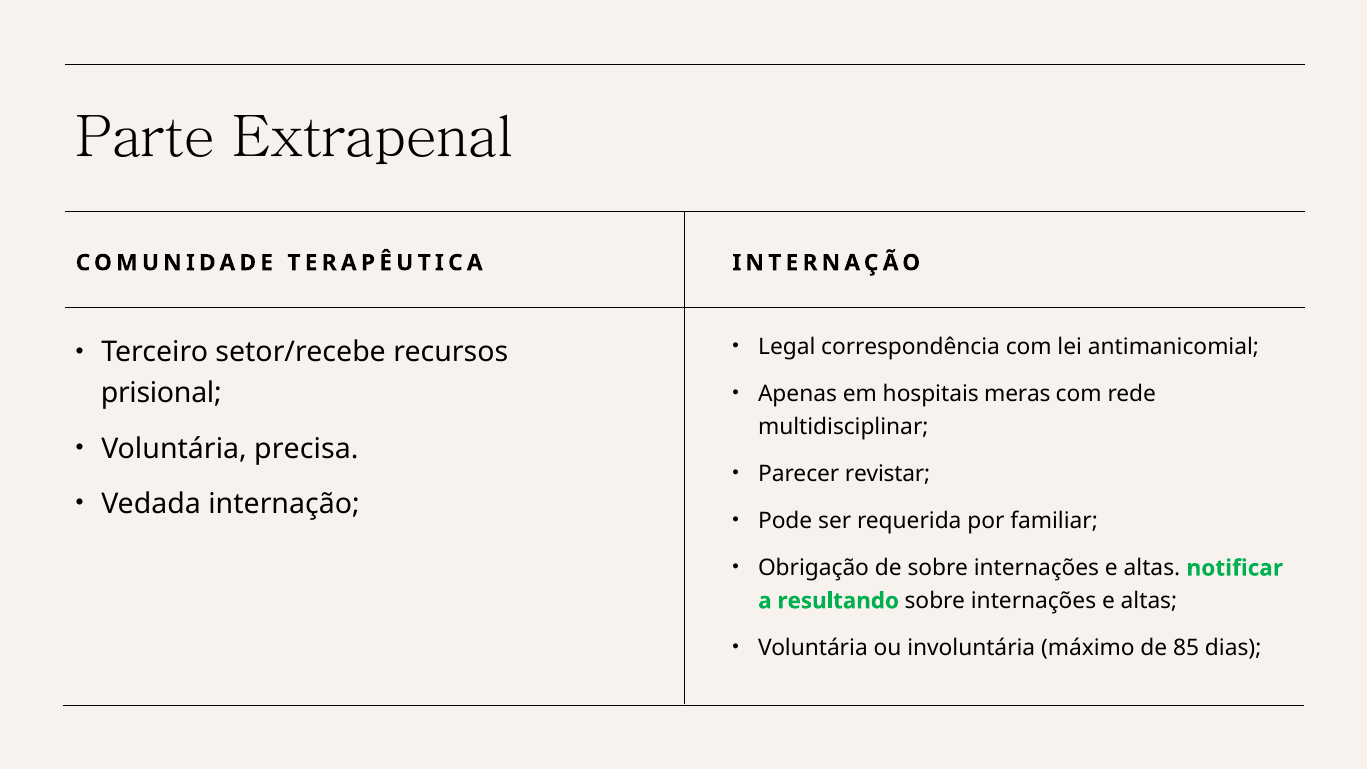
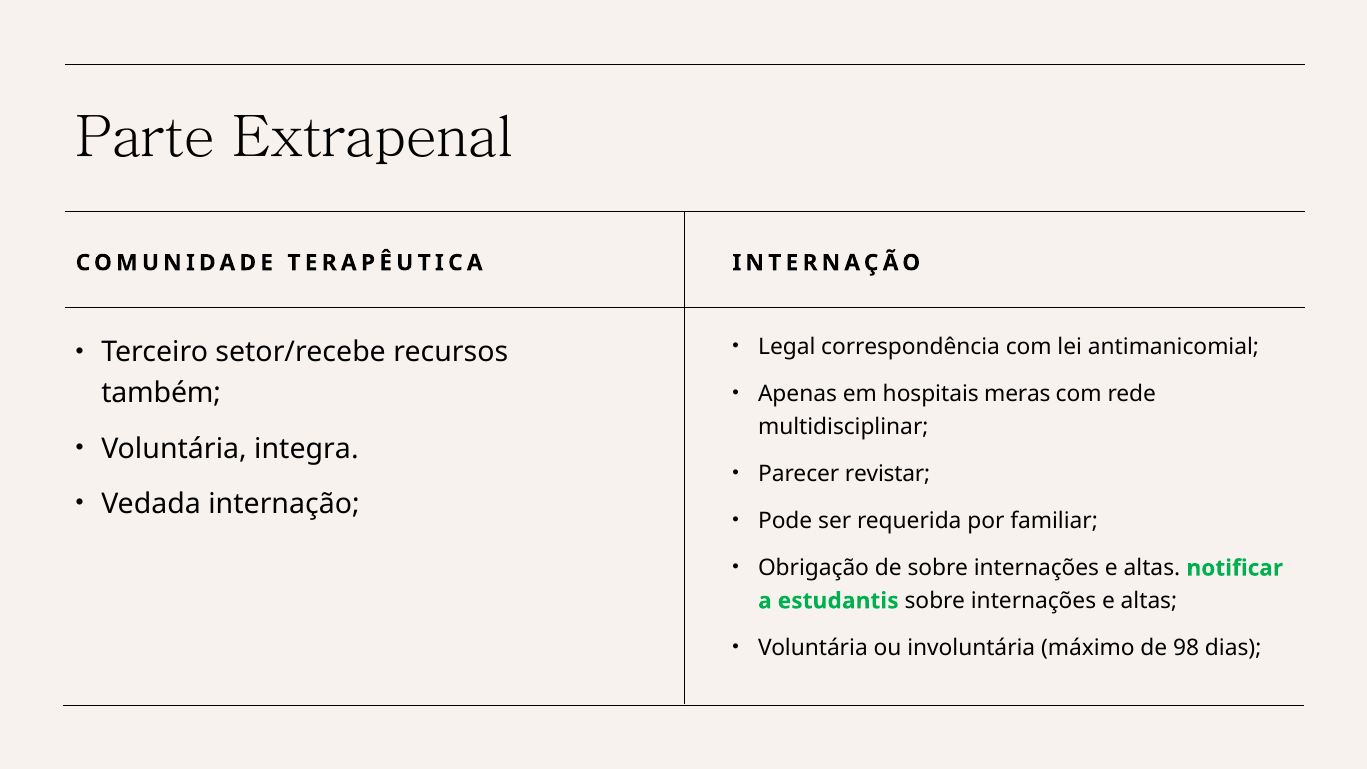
prisional: prisional -> também (161, 393)
precisa: precisa -> integra (306, 449)
resultando: resultando -> estudantis (838, 601)
85: 85 -> 98 (1186, 648)
